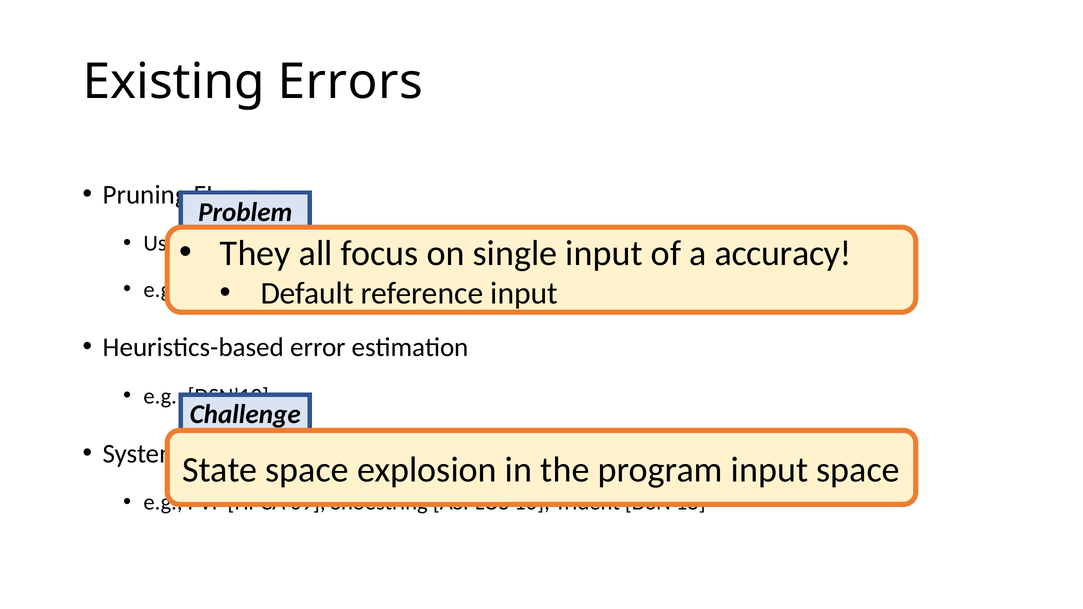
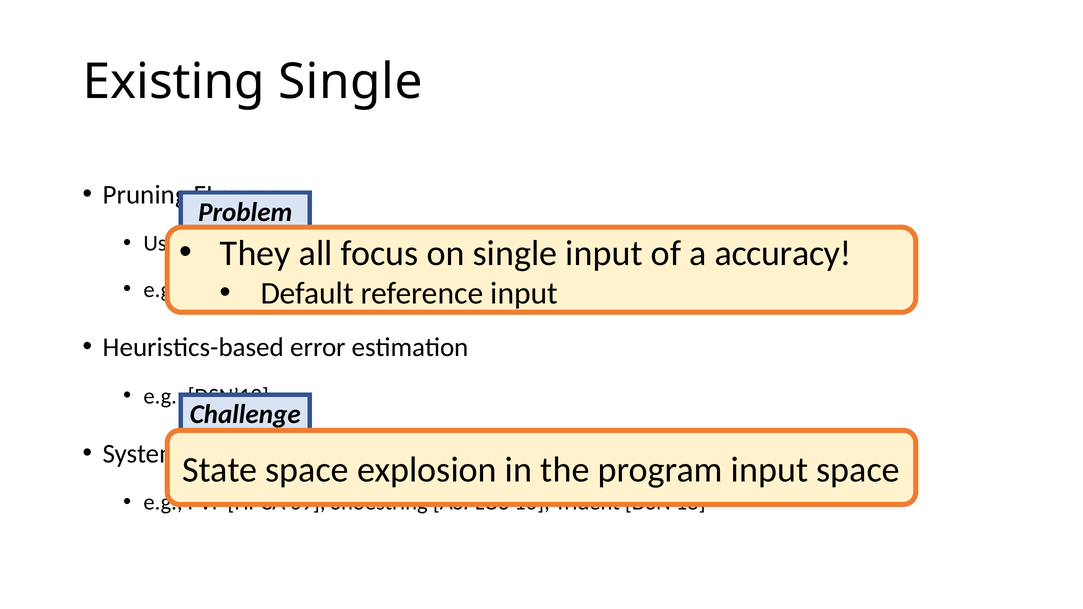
Existing Errors: Errors -> Single (350, 82)
